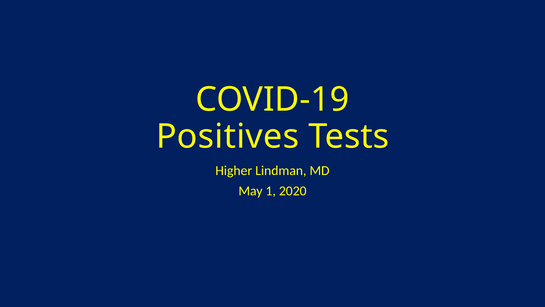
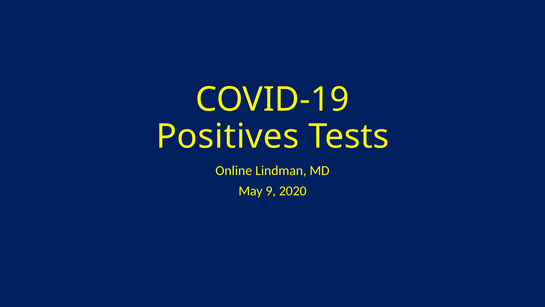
Higher: Higher -> Online (234, 170)
1: 1 -> 9 (271, 191)
